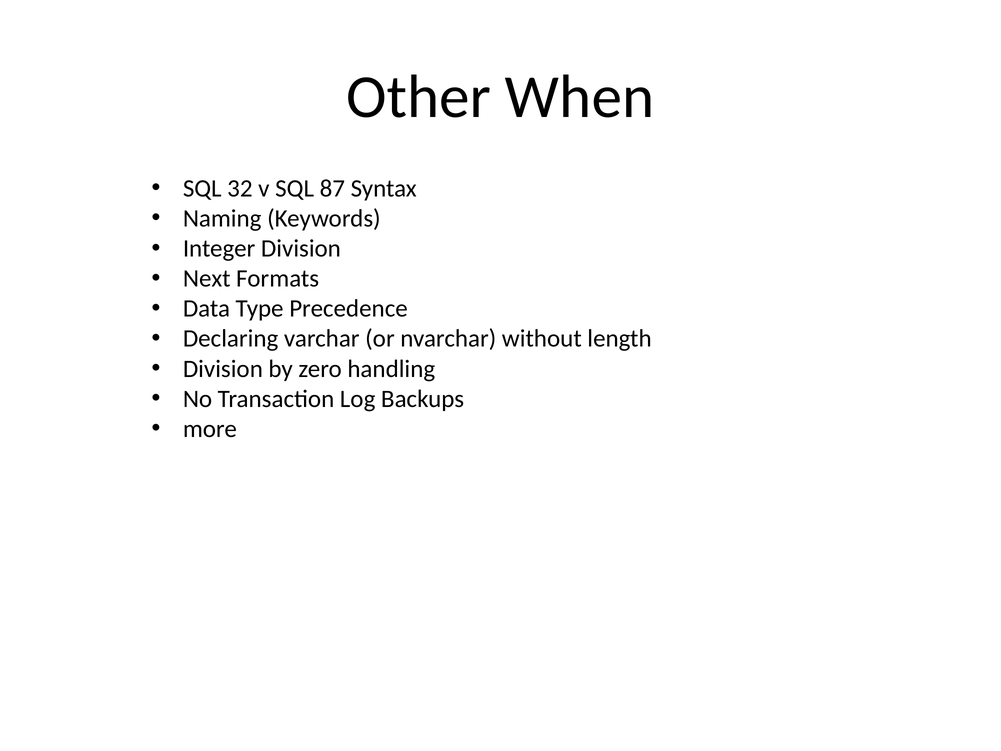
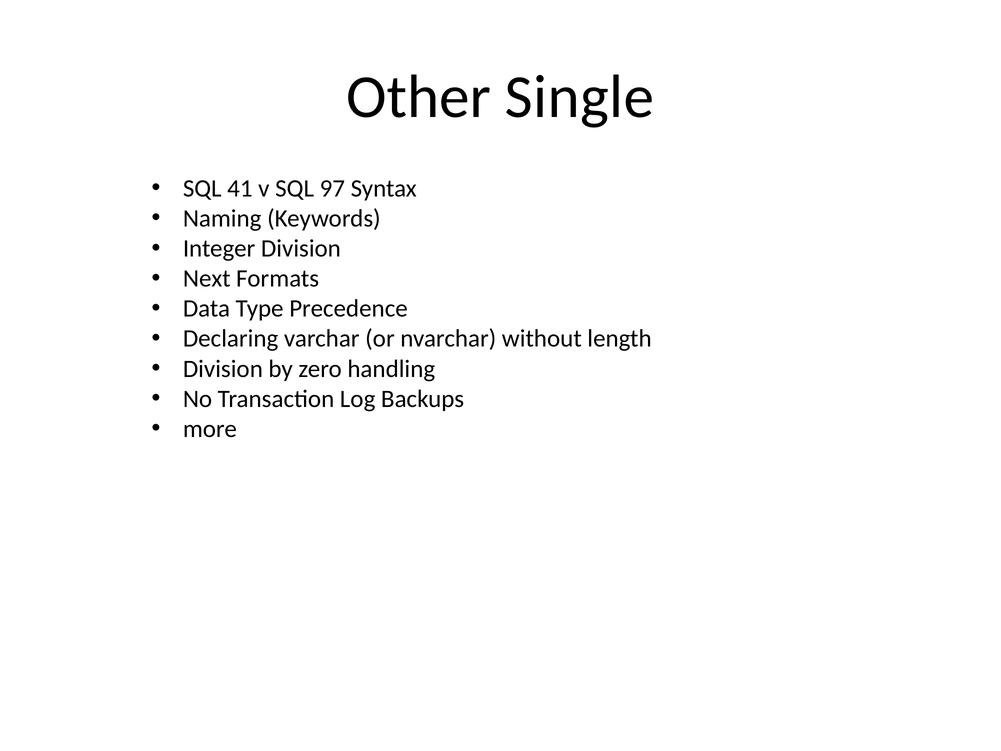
When: When -> Single (579, 97)
32: 32 -> 41 (240, 188)
87: 87 -> 97 (332, 188)
